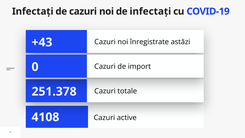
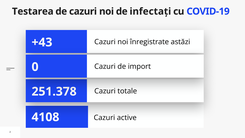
Infectați: Infectați -> Testarea (33, 11)
